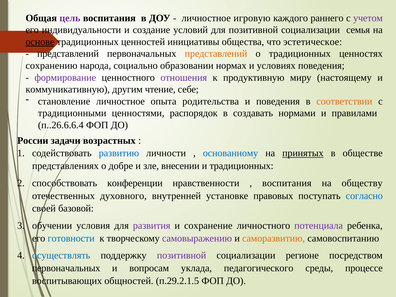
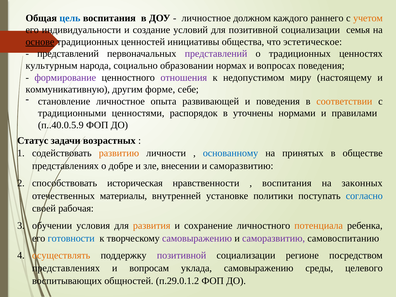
цель colour: purple -> blue (70, 18)
игровую: игровую -> должном (252, 18)
учетом colour: purple -> orange (368, 18)
представлений colour: orange -> purple (216, 54)
сохранению: сохранению -> культурным (52, 66)
условиях: условиях -> вопросах (276, 66)
продуктивную: продуктивную -> недопустимом (254, 77)
чтение: чтение -> форме (160, 89)
родительства: родительства -> развивающей (211, 101)
создавать: создавать -> уточнены (253, 113)
п..26.6.6.4: п..26.6.6.4 -> п..40.0.5.9 (61, 125)
России: России -> Статус (33, 141)
развитию colour: blue -> orange (119, 153)
принятых underline: present -> none (303, 153)
традиционных: традиционных -> саморазвитию (241, 166)
конференции: конференции -> историческая (135, 183)
обществу: обществу -> законных (362, 183)
духовного: духовного -> материалы (123, 196)
правовых: правовых -> политики (273, 196)
базовой: базовой -> рабочая (76, 208)
развития colour: purple -> orange (152, 226)
потенциала colour: purple -> orange (319, 226)
саморазвитию colour: orange -> purple (274, 238)
осуществлять colour: blue -> orange (61, 255)
первоначальных: первоначальных -> представлениях (66, 268)
уклада педагогического: педагогического -> самовыражению (259, 268)
процессе: процессе -> целевого (364, 268)
п.29.2.1.5: п.29.2.1.5 -> п.29.0.1.2 (177, 281)
